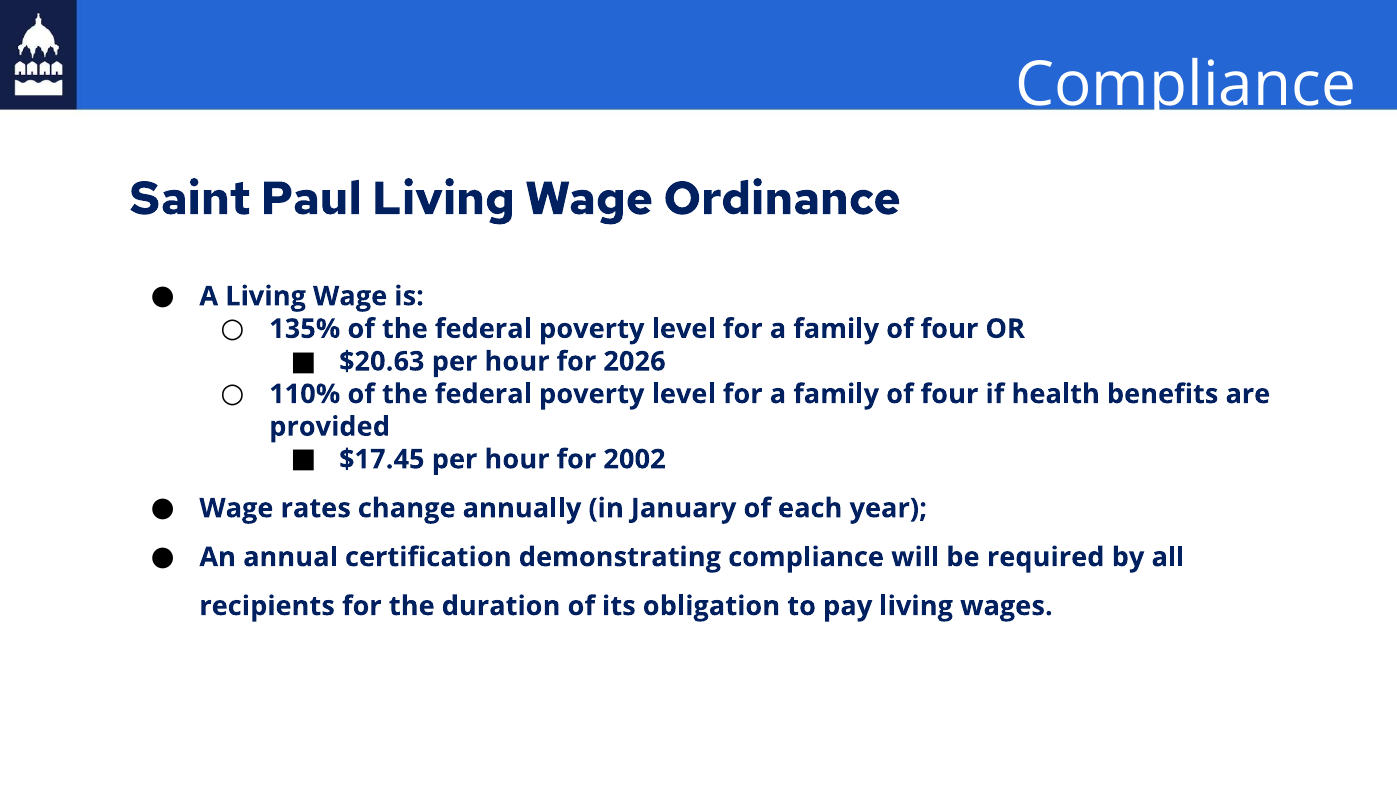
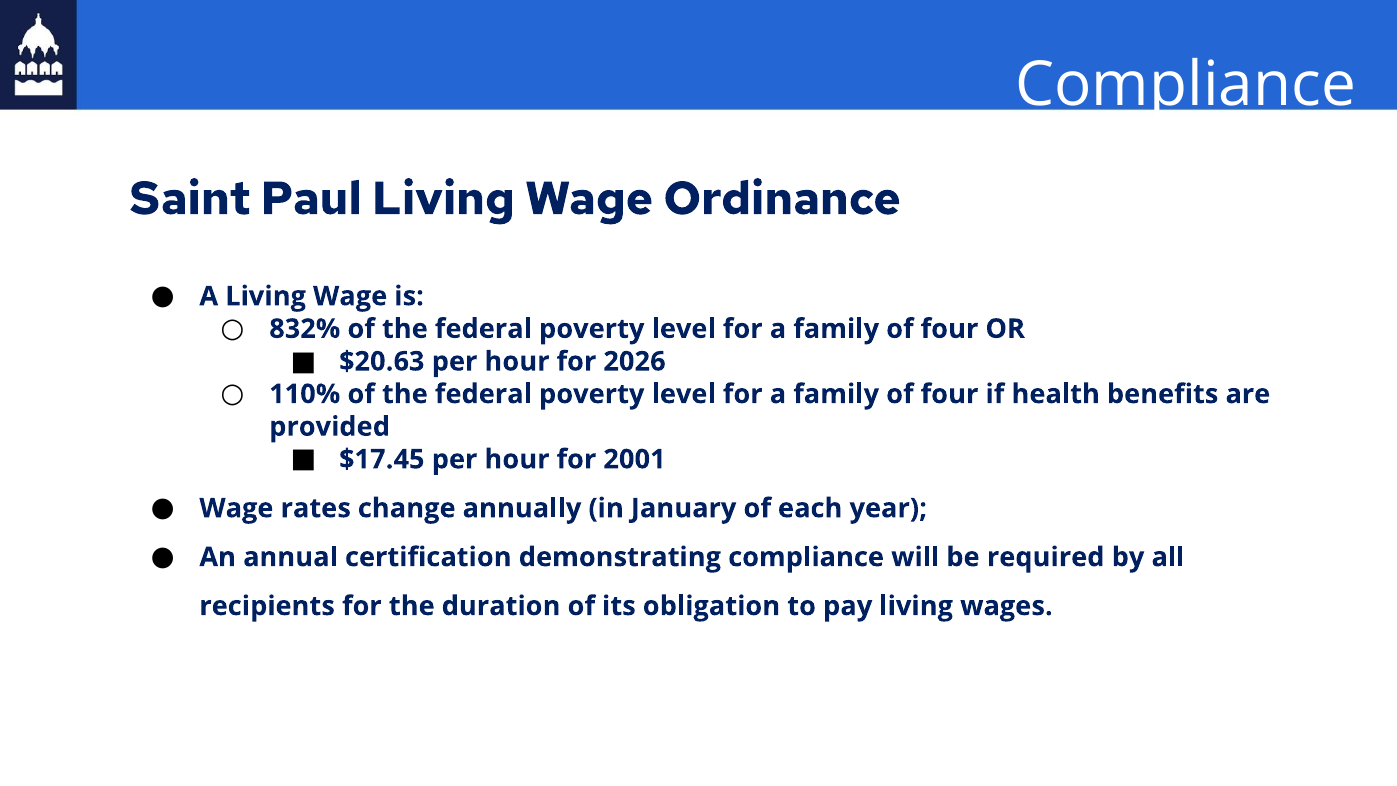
135%: 135% -> 832% (305, 329)
2002: 2002 -> 2001 (635, 459)
